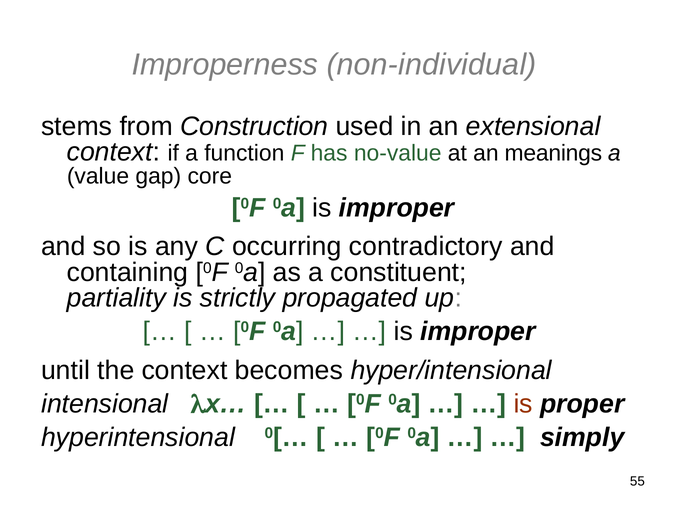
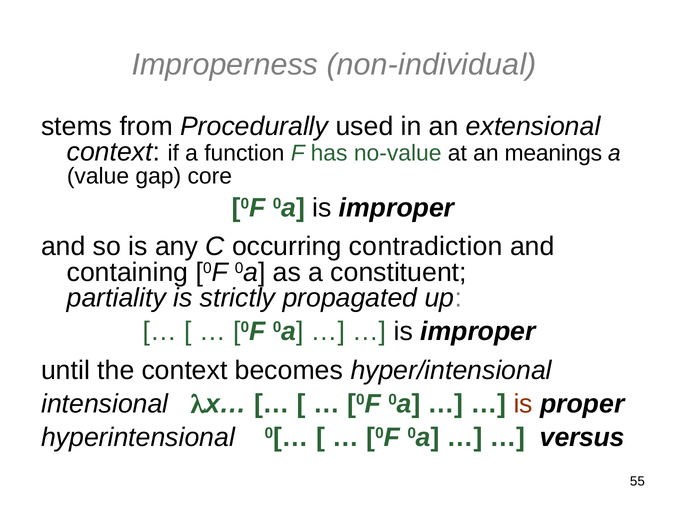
Construction: Construction -> Procedurally (254, 126)
contradictory: contradictory -> contradiction (426, 246)
simply: simply -> versus (582, 437)
